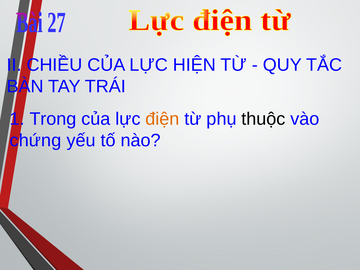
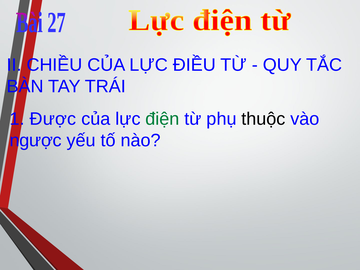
HIỆN: HIỆN -> ĐIỀU (194, 65)
Trong: Trong -> Được (53, 119)
điện colour: orange -> green (162, 119)
chứng: chứng -> ngược (36, 140)
